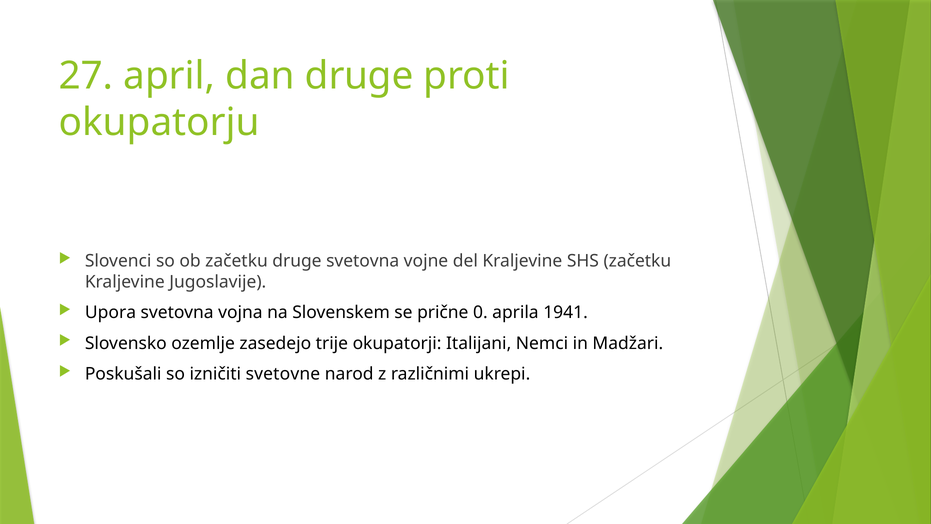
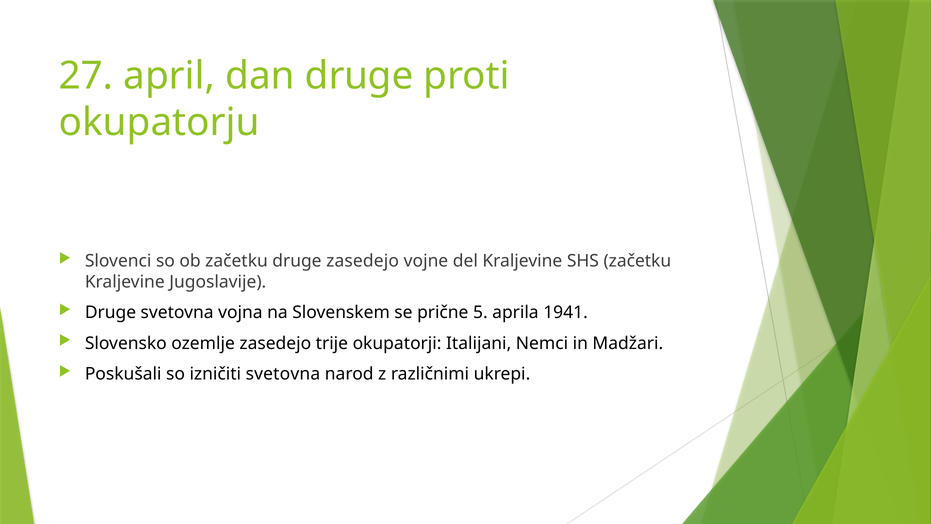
druge svetovna: svetovna -> zasedejo (363, 261)
Upora: Upora -> Druge (110, 312)
0: 0 -> 5 (480, 312)
izničiti svetovne: svetovne -> svetovna (283, 374)
